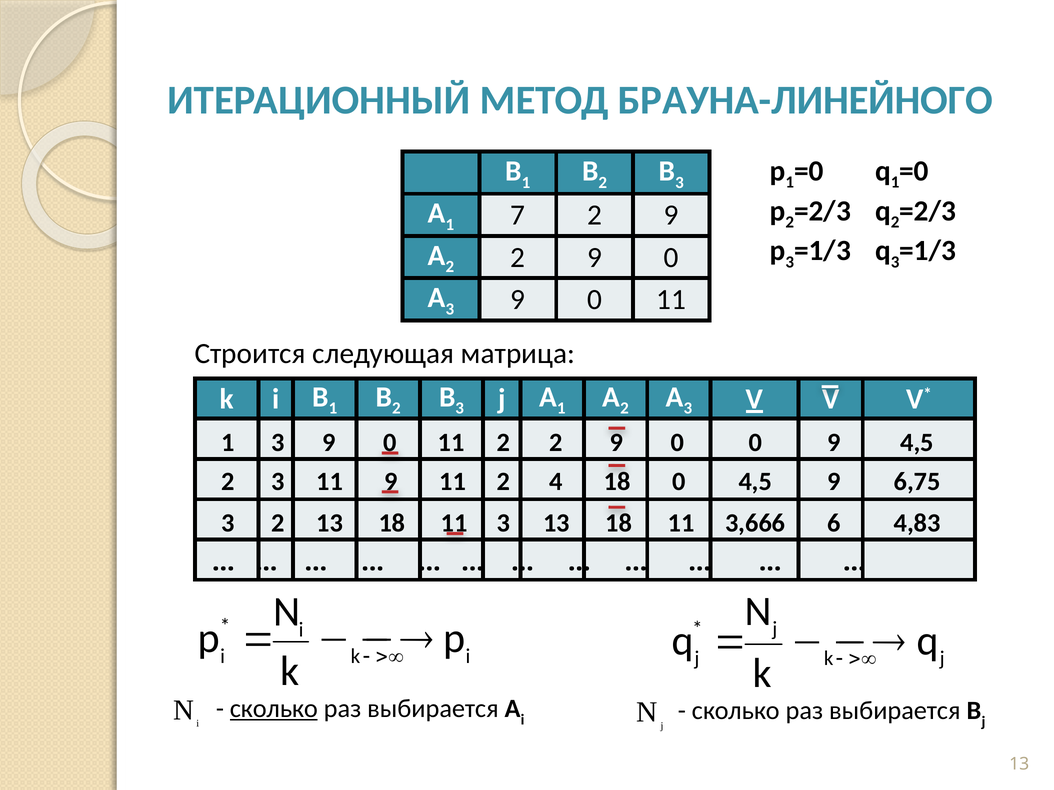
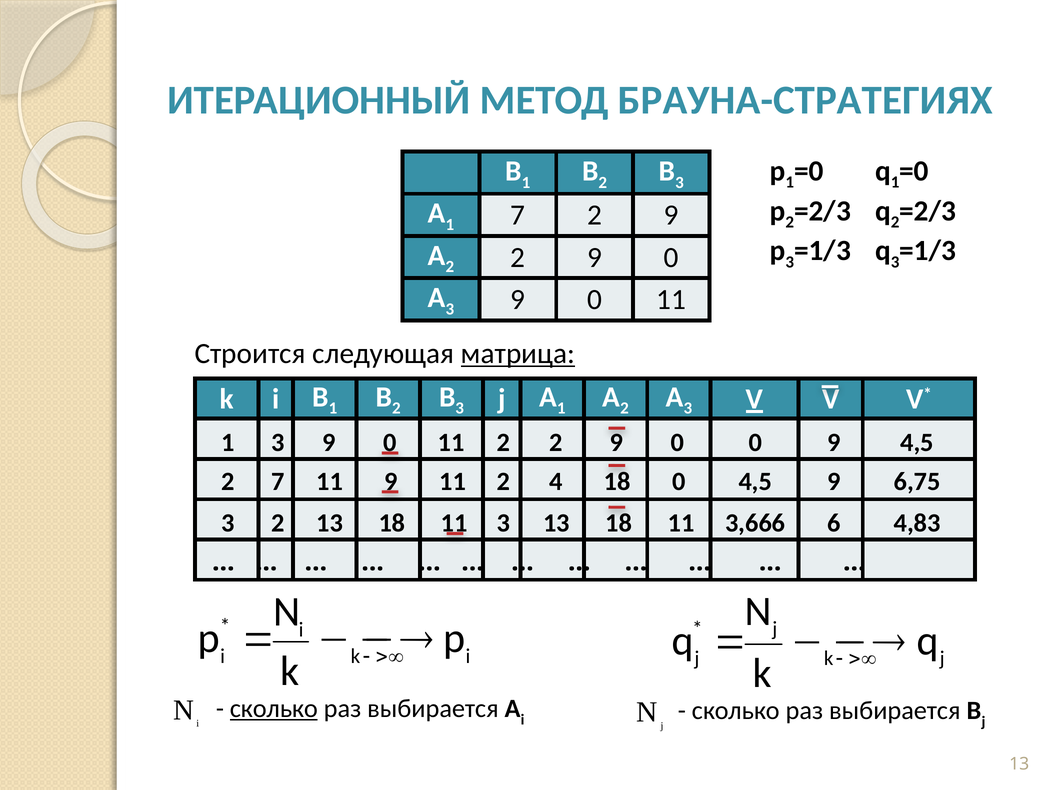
БРАУНА-ЛИНЕЙНОГО: БРАУНА-ЛИНЕЙНОГО -> БРАУНА-СТРАТЕГИЯХ (805, 100)
матрица underline: none -> present (518, 354)
2 3: 3 -> 7 (278, 482)
